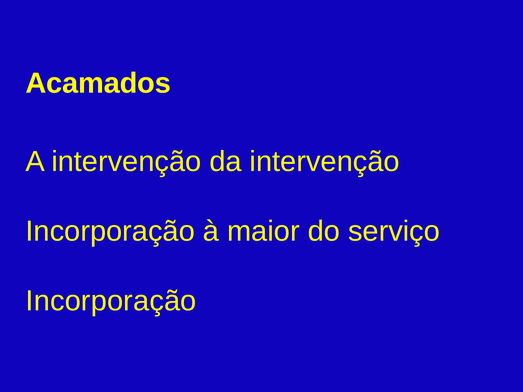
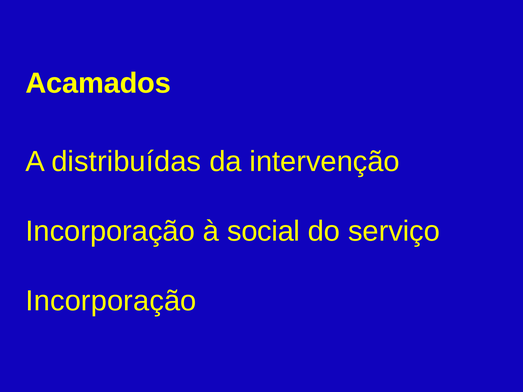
A intervenção: intervenção -> distribuídas (126, 162)
maior: maior -> social (264, 231)
